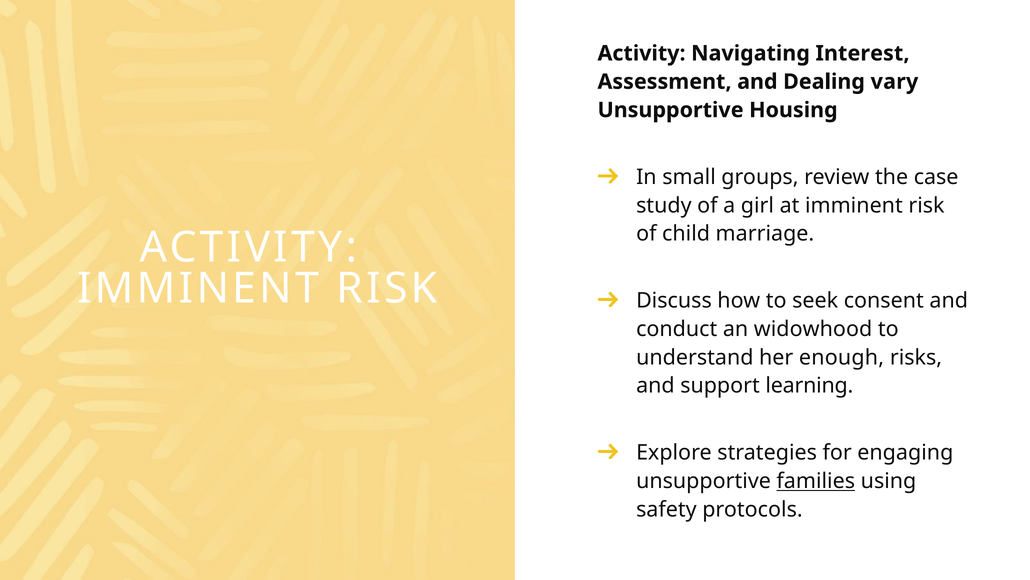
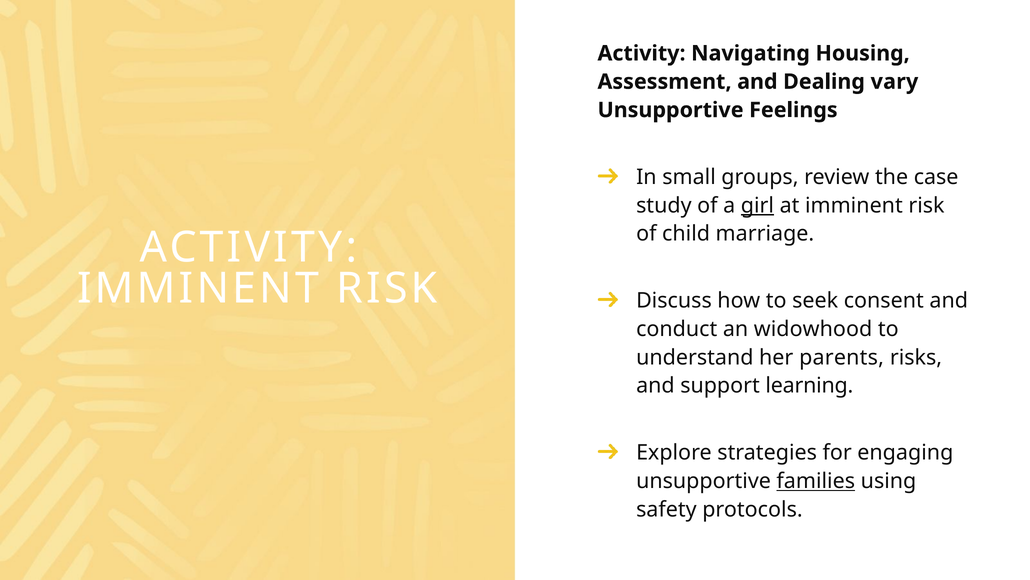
Interest: Interest -> Housing (863, 53)
Housing: Housing -> Feelings (793, 110)
girl underline: none -> present (757, 205)
enough: enough -> parents (842, 357)
